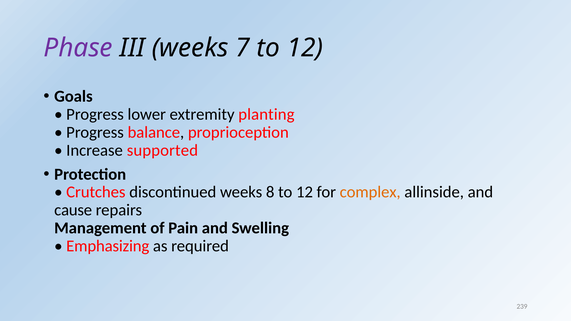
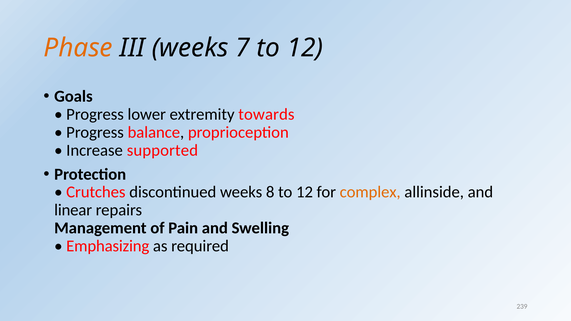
Phase colour: purple -> orange (78, 48)
planting: planting -> towards (266, 114)
cause: cause -> linear (73, 210)
